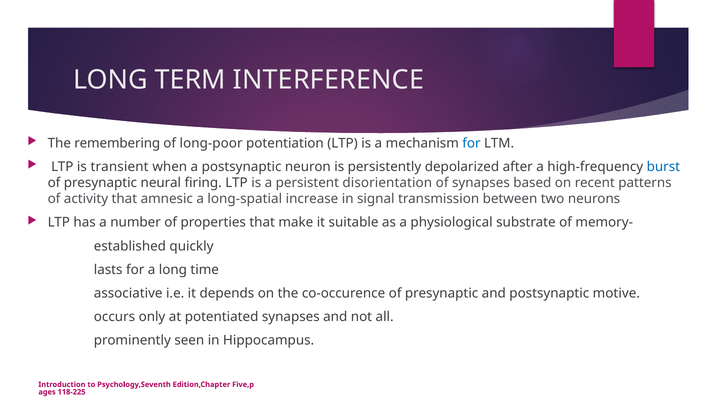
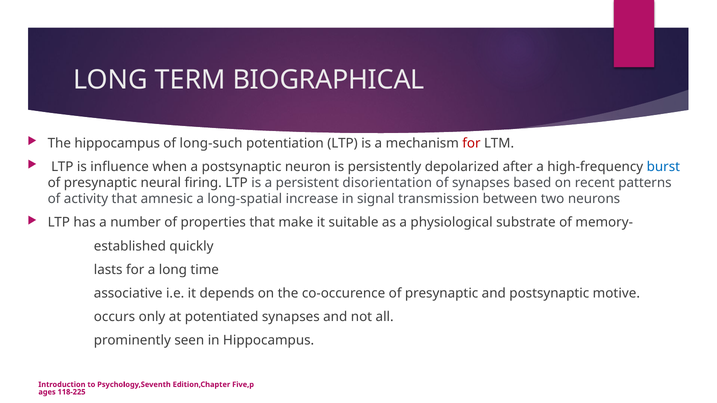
INTERFERENCE: INTERFERENCE -> BIOGRAPHICAL (329, 80)
The remembering: remembering -> hippocampus (117, 143)
long-poor: long-poor -> long-such (211, 143)
for colour: blue -> red (471, 143)
transient: transient -> influence (120, 167)
